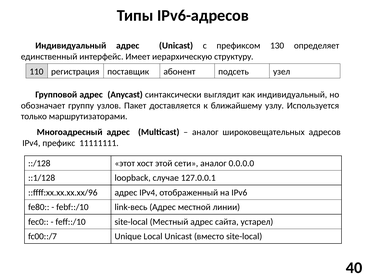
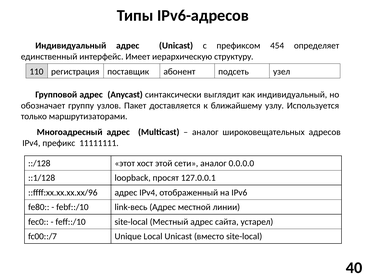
130: 130 -> 454 (277, 46)
случае: случае -> просят (166, 178)
